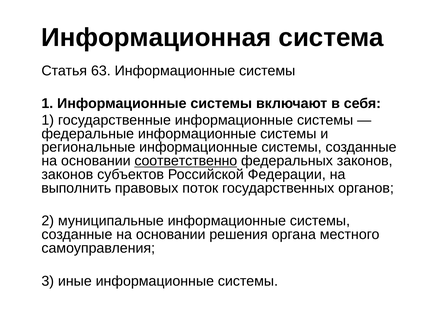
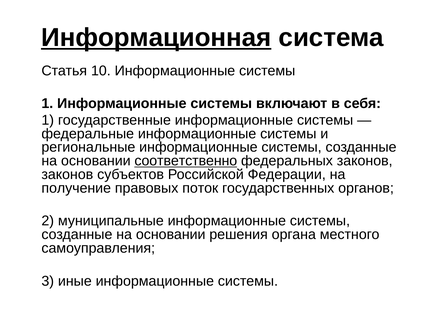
Информационная underline: none -> present (156, 38)
63: 63 -> 10 (101, 71)
выполнить: выполнить -> получение (76, 188)
